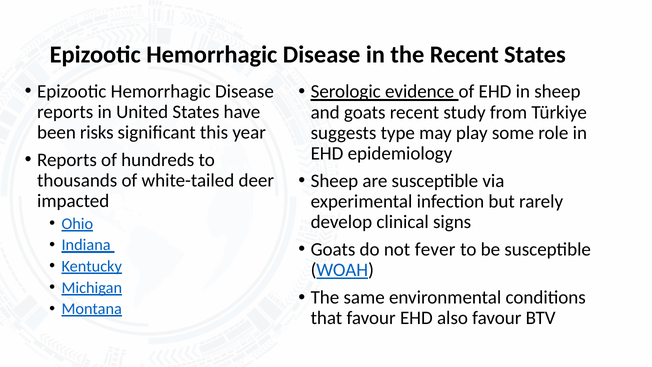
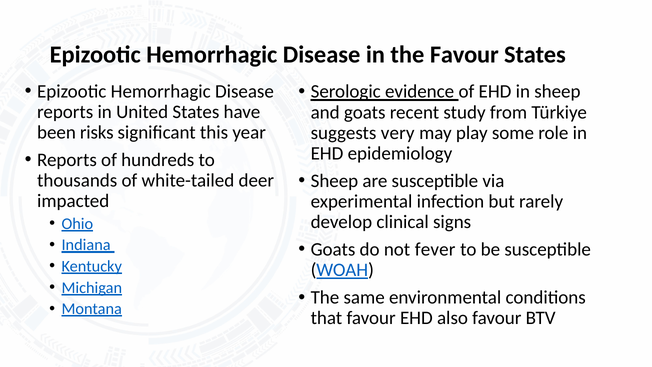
the Recent: Recent -> Favour (464, 55)
type: type -> very (398, 133)
